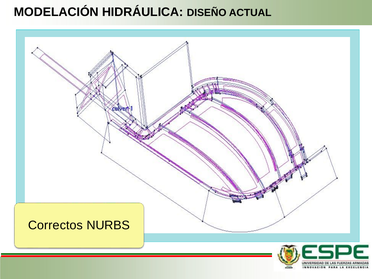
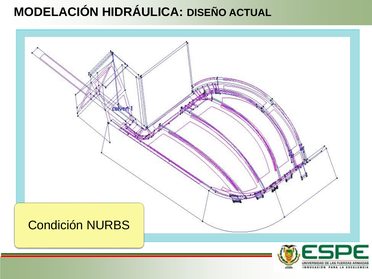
Correctos: Correctos -> Condición (56, 225)
